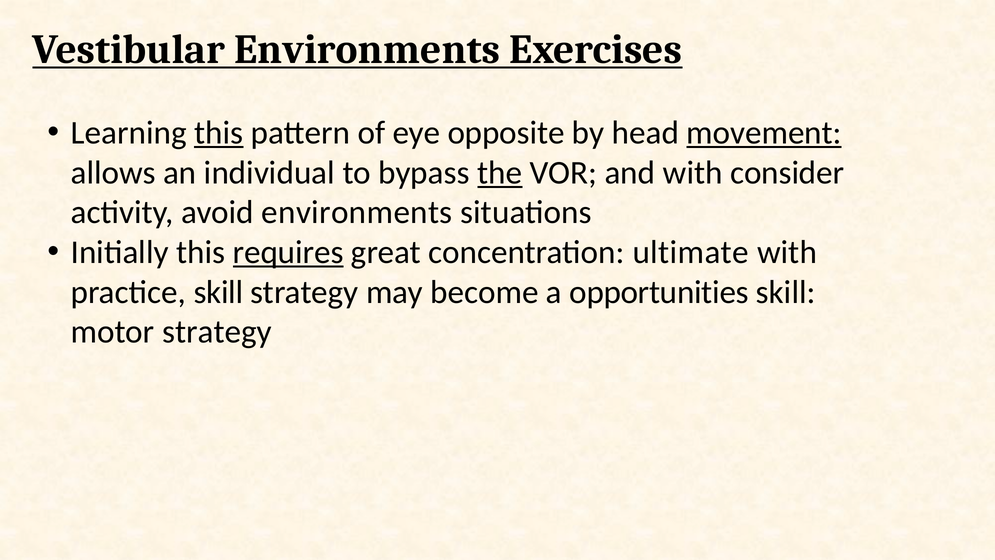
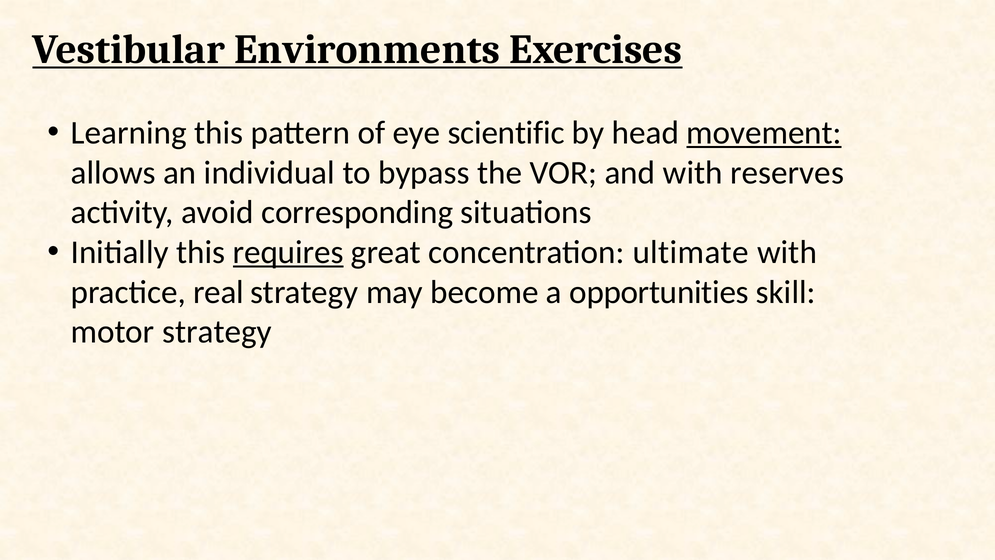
this underline: present -> none (219, 133)
opposite: opposite -> scientific (506, 133)
the underline: present -> none (500, 173)
consider: consider -> reserves (787, 173)
avoid environments: environments -> corresponding (357, 212)
practice skill: skill -> real (218, 292)
